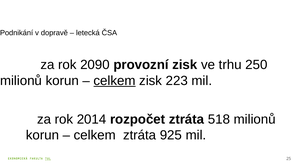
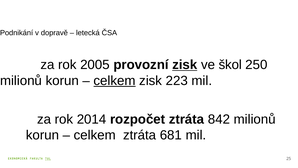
2090: 2090 -> 2005 (95, 65)
zisk underline: none -> present (185, 65)
trhu: trhu -> škol (230, 65)
518: 518 -> 842 (219, 119)
925: 925 -> 681 (171, 135)
